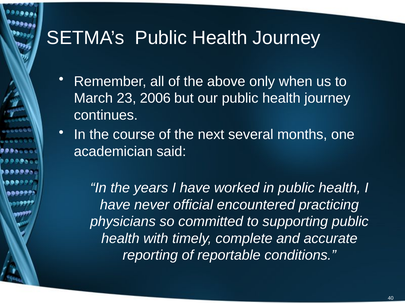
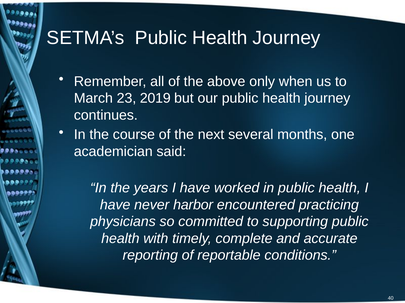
2006: 2006 -> 2019 (155, 98)
official: official -> harbor (193, 205)
